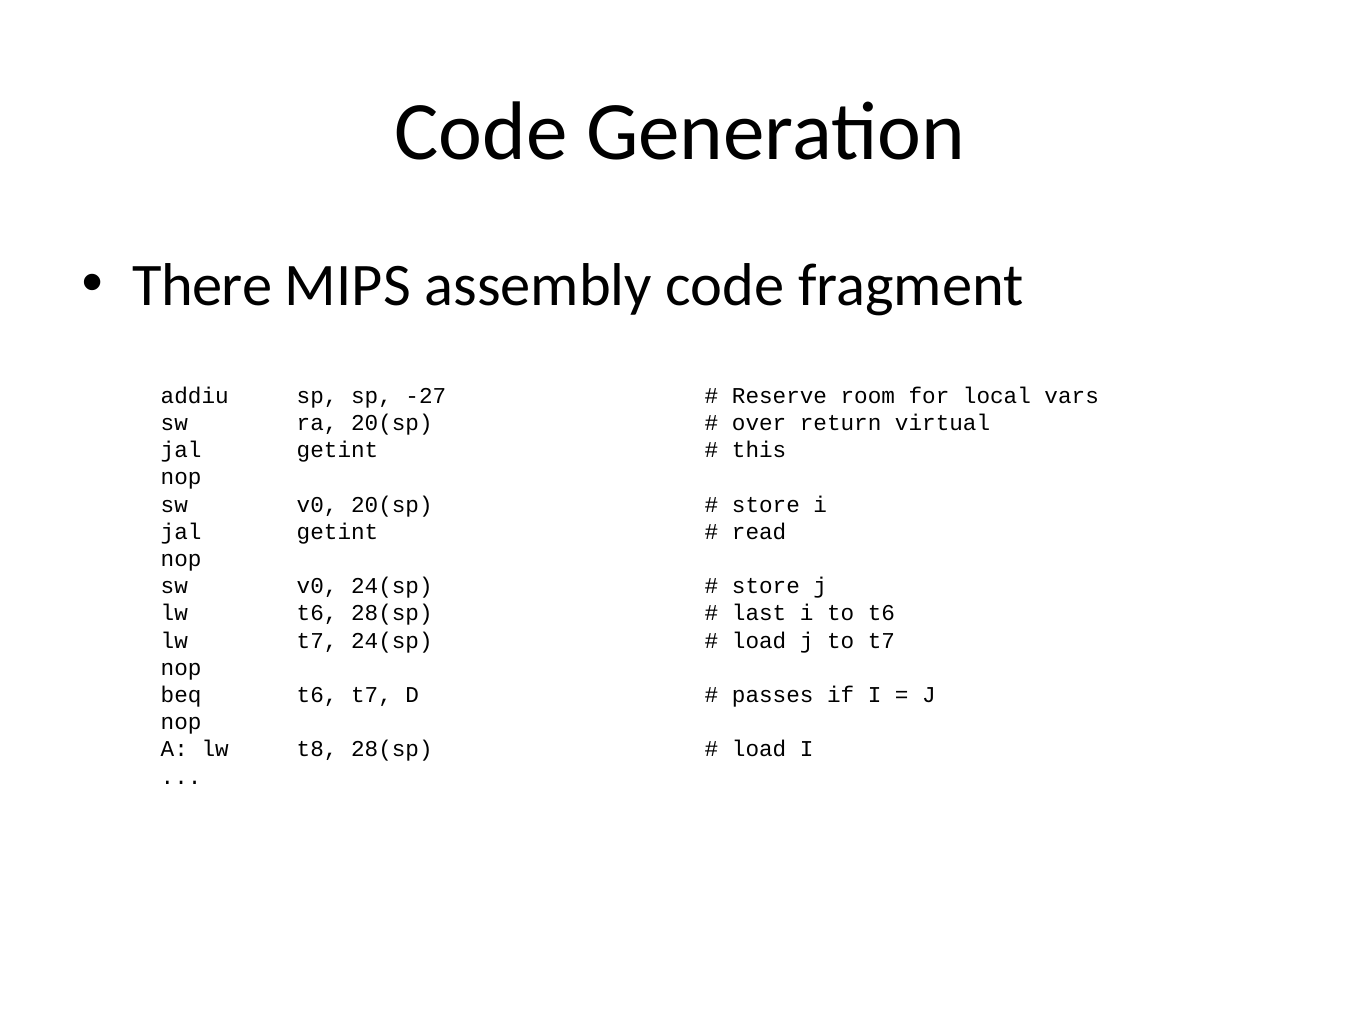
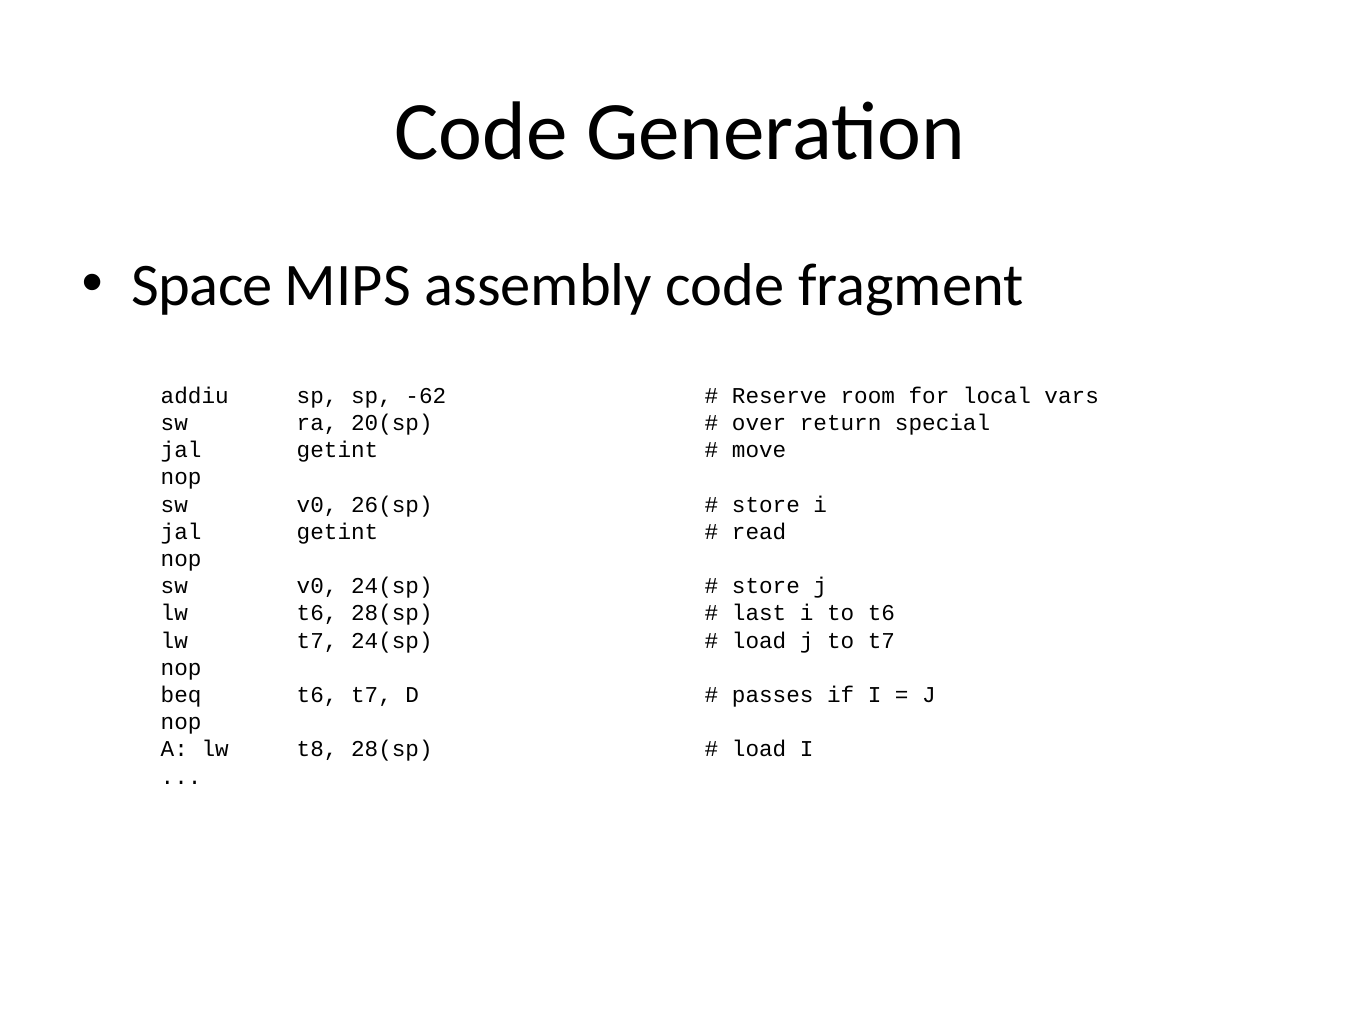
There: There -> Space (202, 285)
-27: -27 -> -62 (426, 396)
virtual: virtual -> special (943, 423)
this: this -> move (759, 450)
v0 20(sp: 20(sp -> 26(sp (392, 505)
